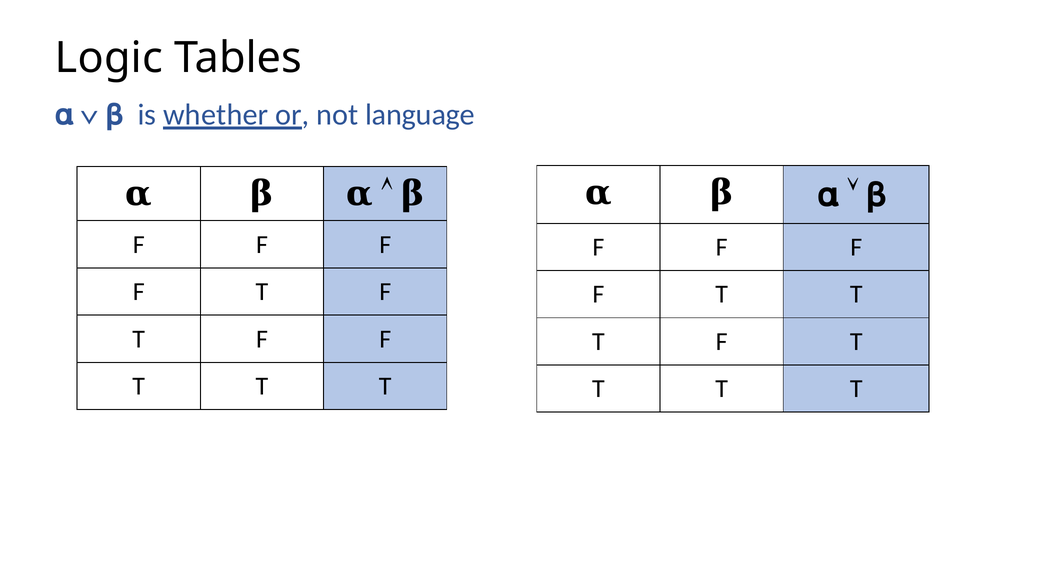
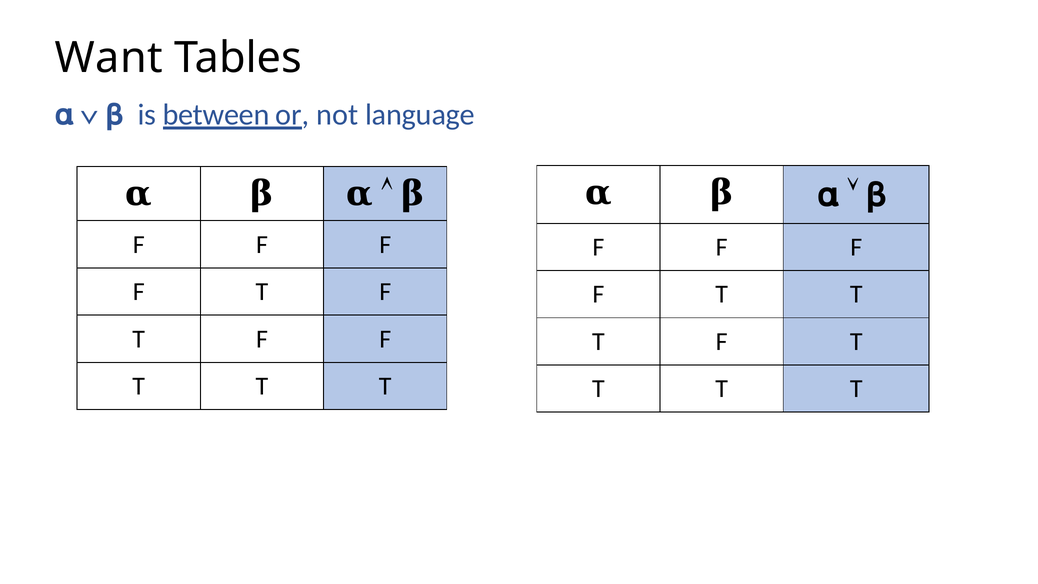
Logic: Logic -> Want (109, 58)
whether: whether -> between (216, 115)
